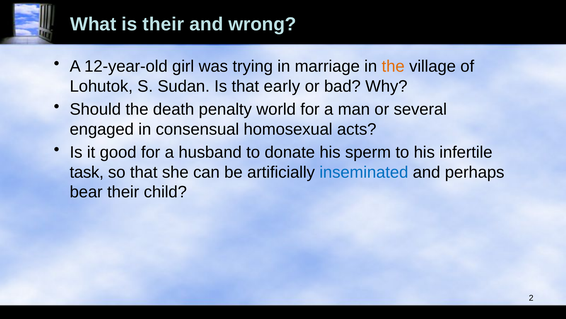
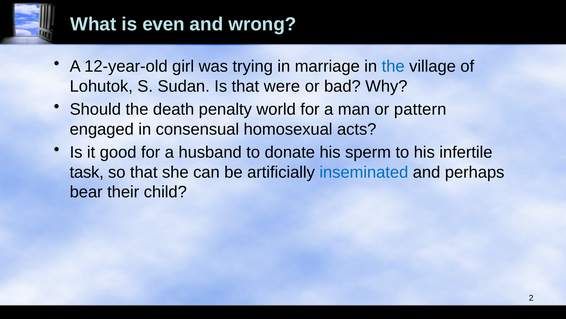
is their: their -> even (164, 24)
the colour: orange -> blue (393, 66)
early: early -> were (282, 86)
several: several -> pattern (420, 109)
